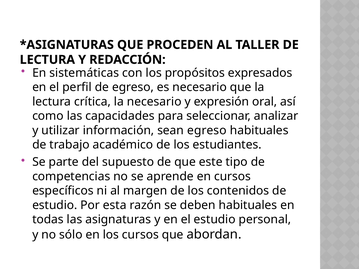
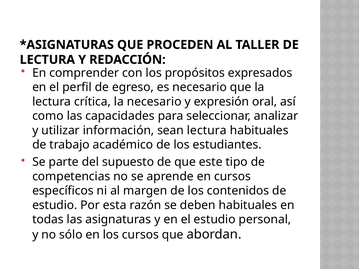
sistemáticas: sistemáticas -> comprender (84, 73)
sean egreso: egreso -> lectura (207, 130)
